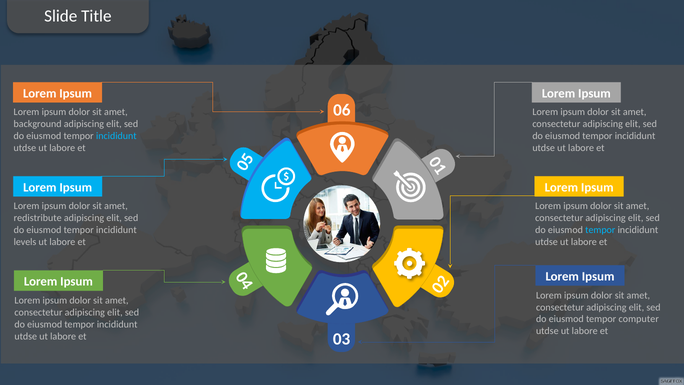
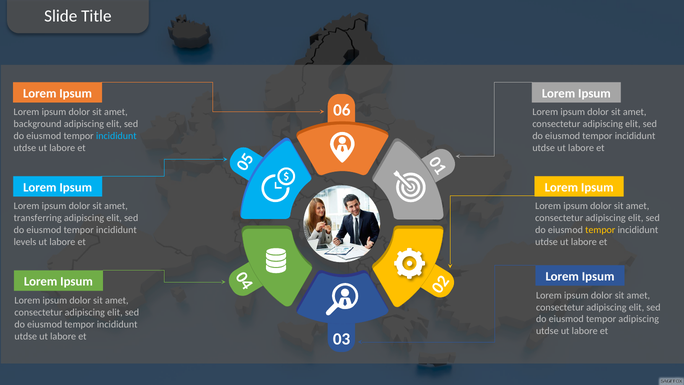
redistribute: redistribute -> transferring (38, 218)
tempor colour: light blue -> yellow (600, 230)
tempor computer: computer -> adipiscing (639, 319)
